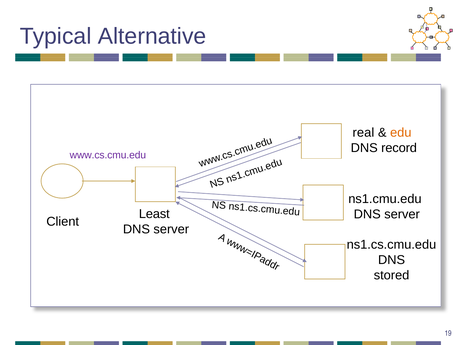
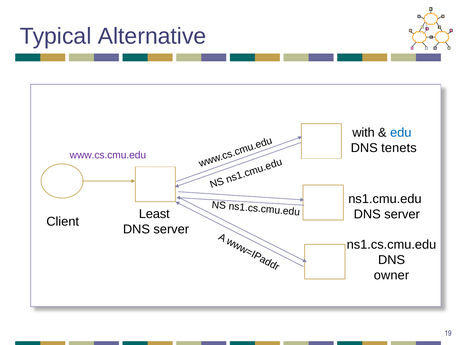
real: real -> with (364, 133)
edu colour: orange -> blue (401, 133)
record: record -> tenets (399, 148)
stored: stored -> owner (391, 275)
